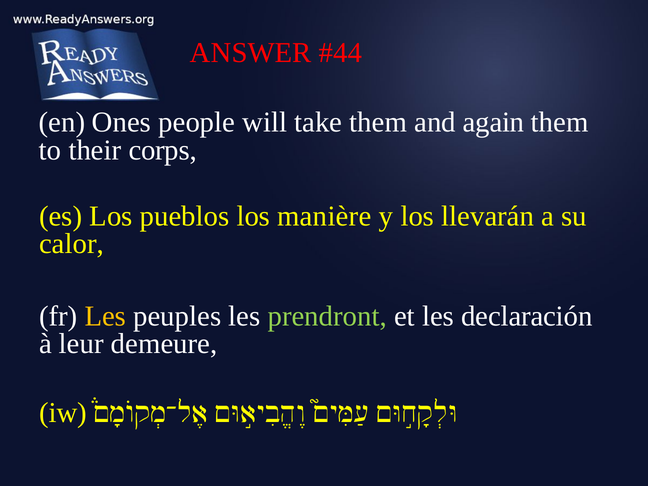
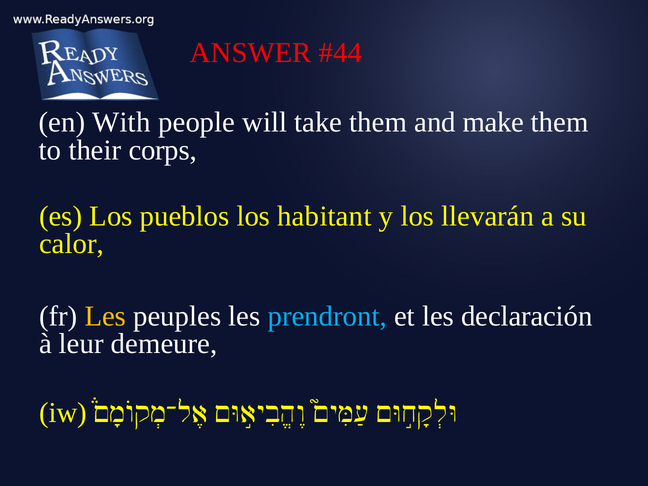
Ones: Ones -> With (121, 122)
again: again -> make (494, 122)
manière: manière -> habitant (324, 216)
prendront colour: light green -> light blue (327, 316)
